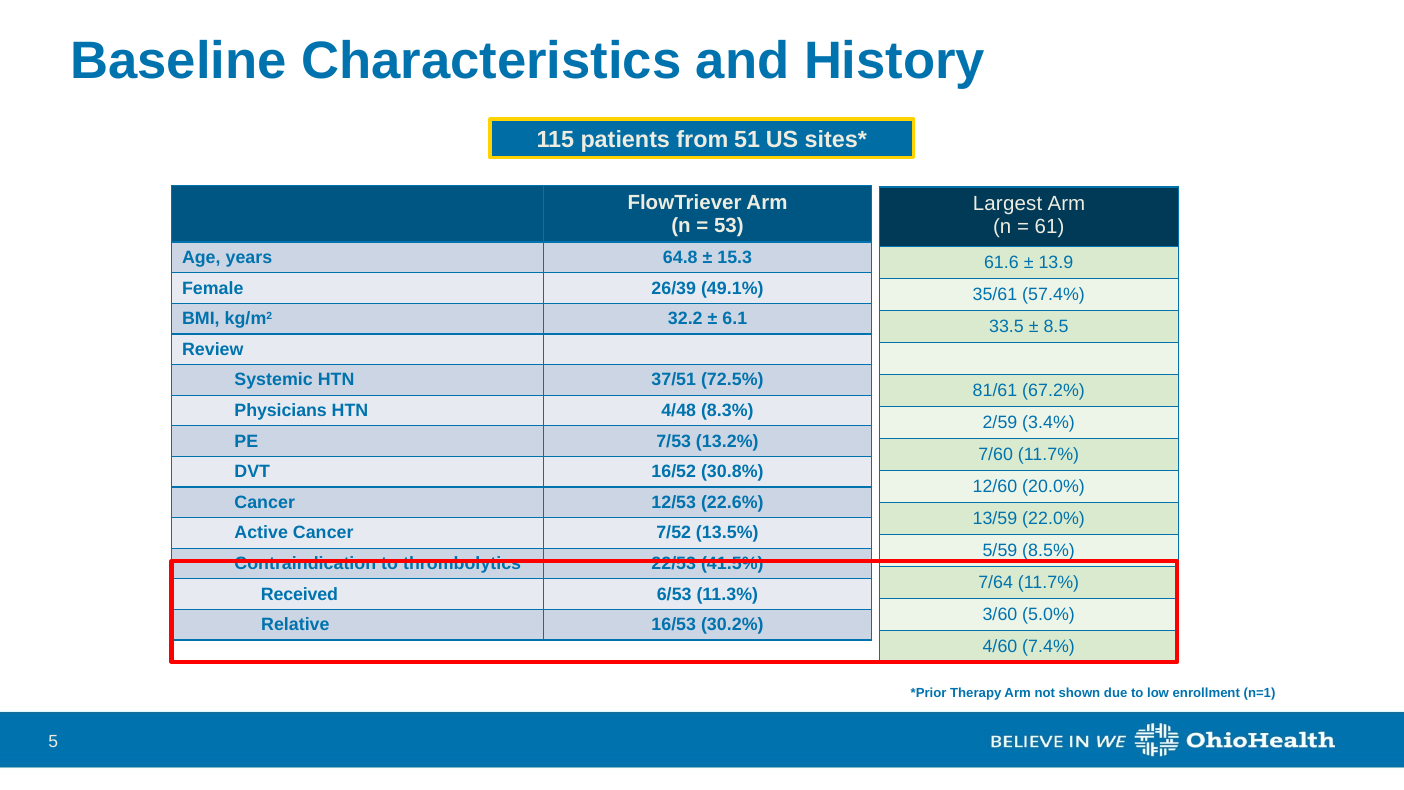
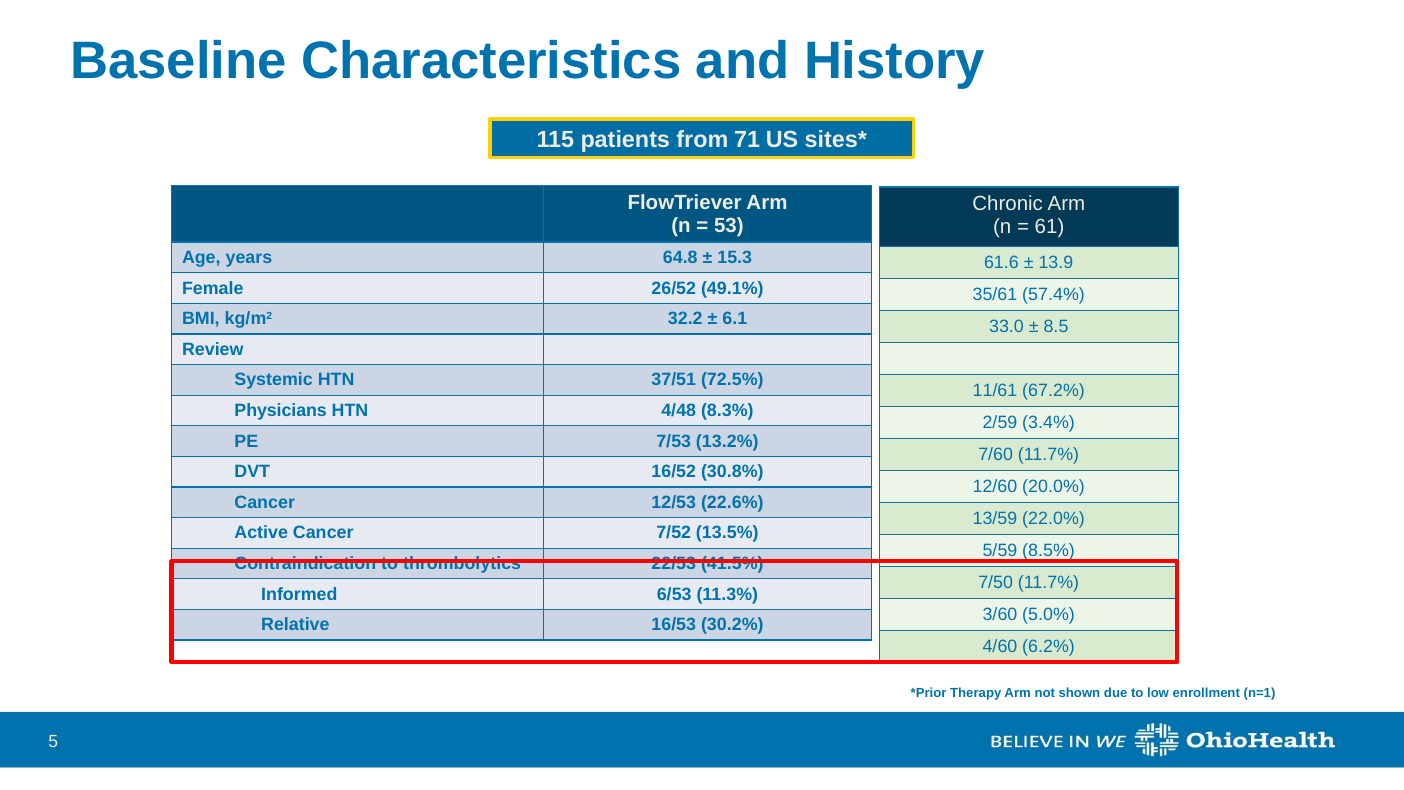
51: 51 -> 71 (747, 140)
Largest: Largest -> Chronic (1008, 204)
26/39: 26/39 -> 26/52 (674, 288)
33.5: 33.5 -> 33.0 (1007, 327)
81/61: 81/61 -> 11/61 (995, 391)
7/64: 7/64 -> 7/50 (996, 582)
Received: Received -> Informed (299, 594)
7.4%: 7.4% -> 6.2% (1049, 646)
